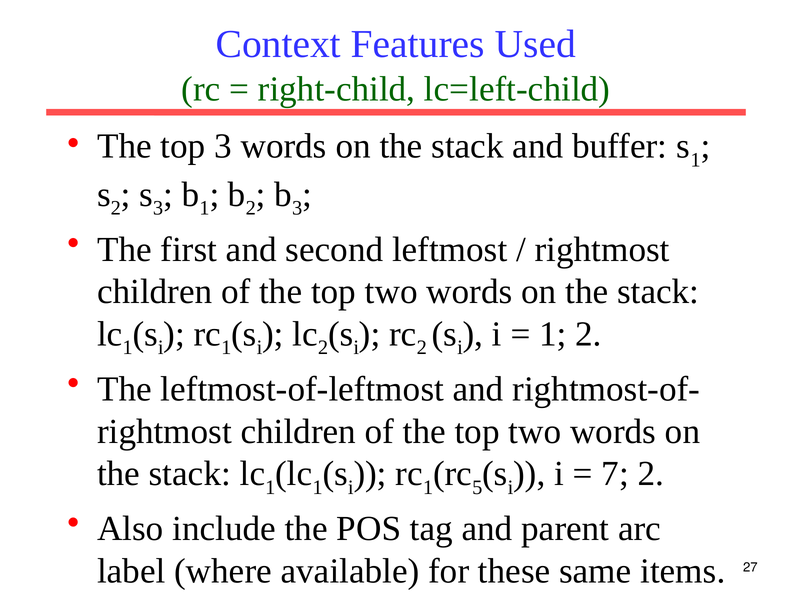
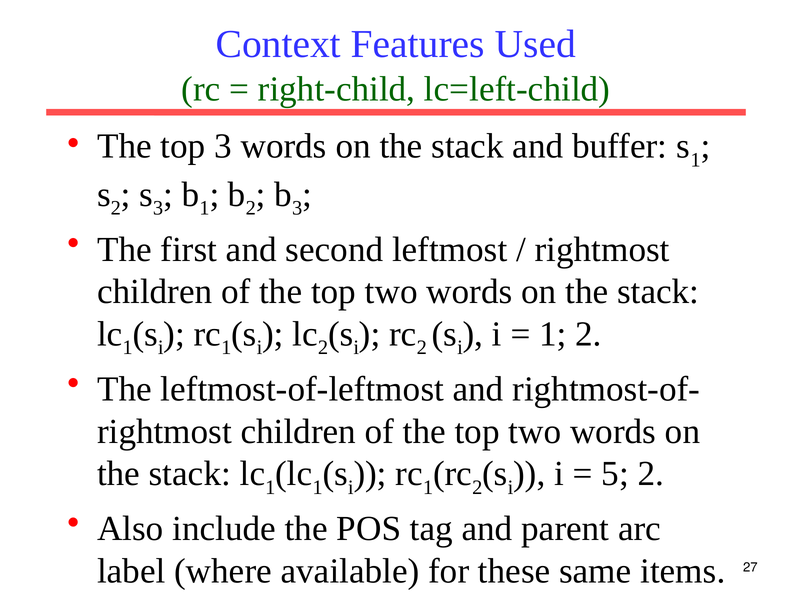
1 rc 5: 5 -> 2 (477, 487)
7: 7 -> 5 (615, 474)
